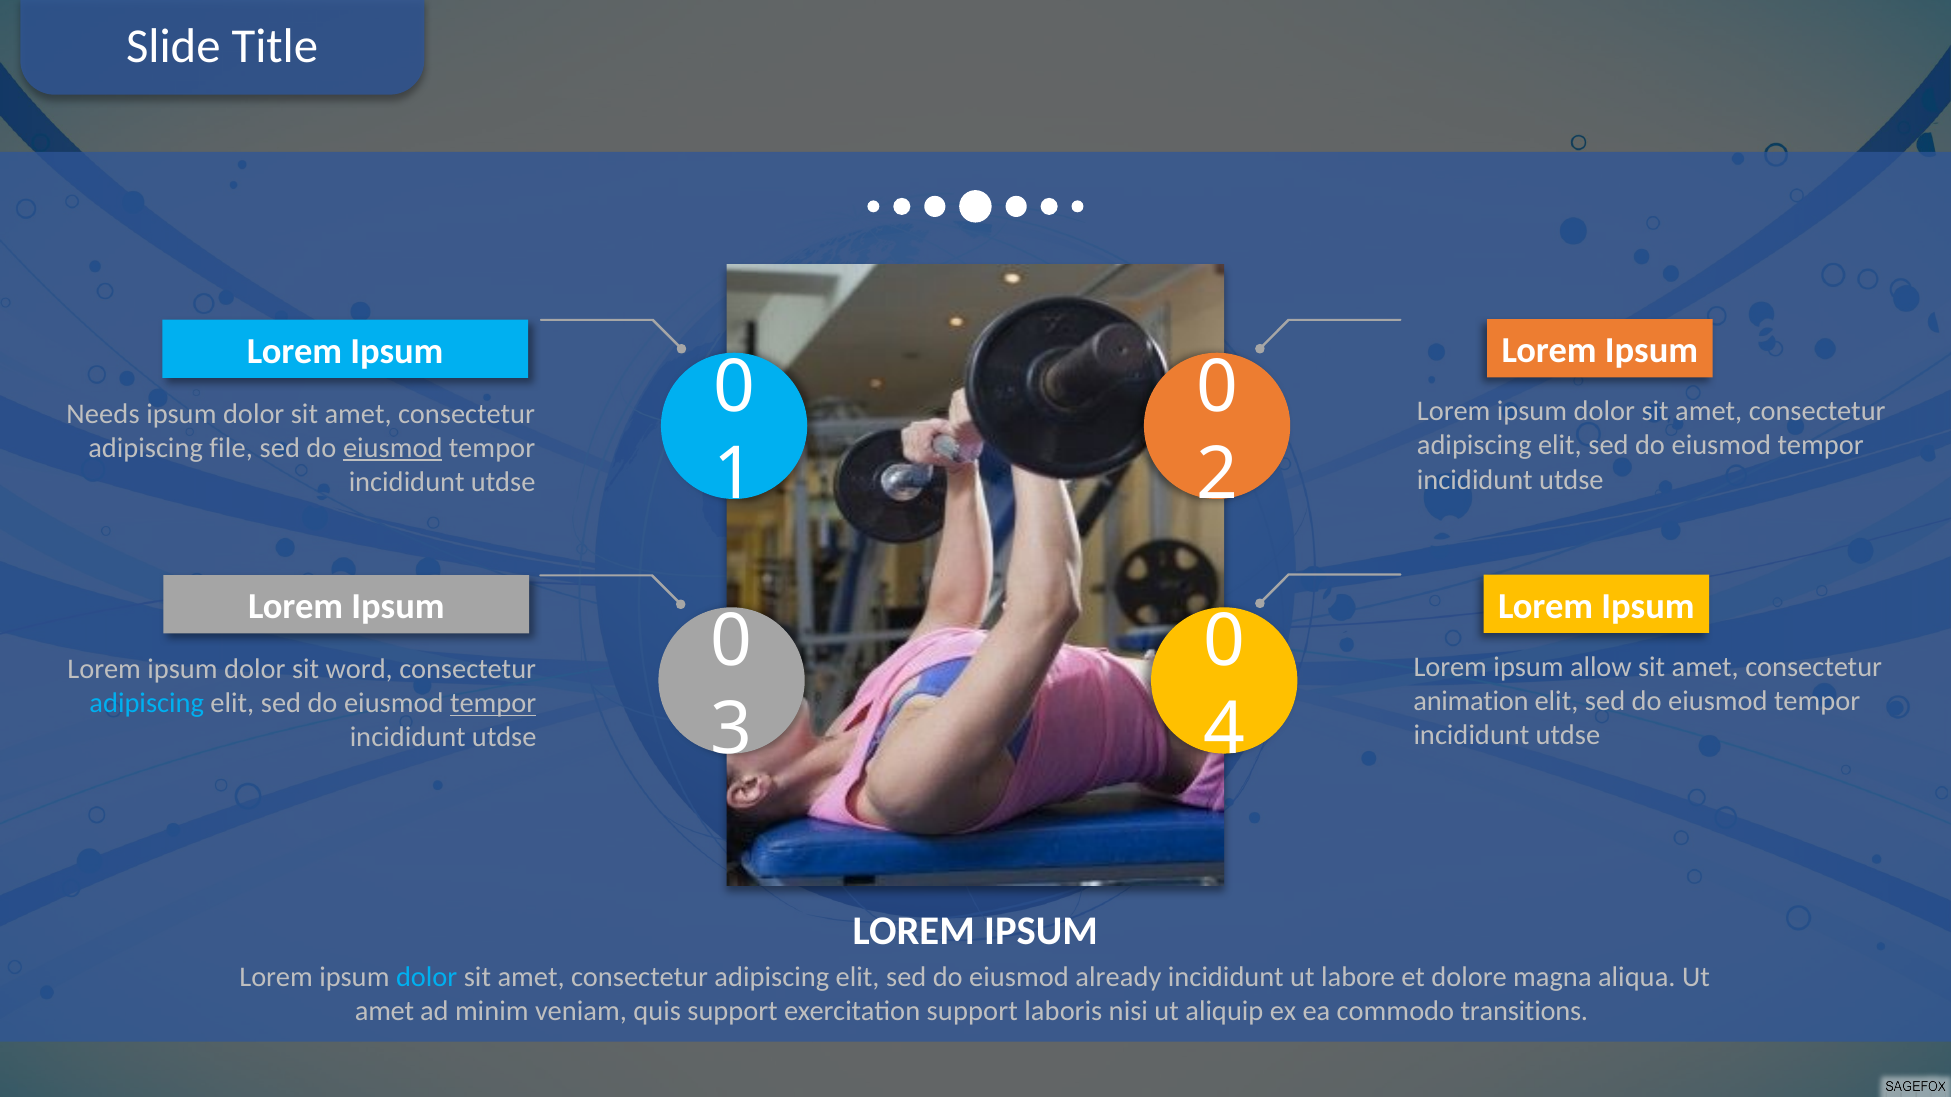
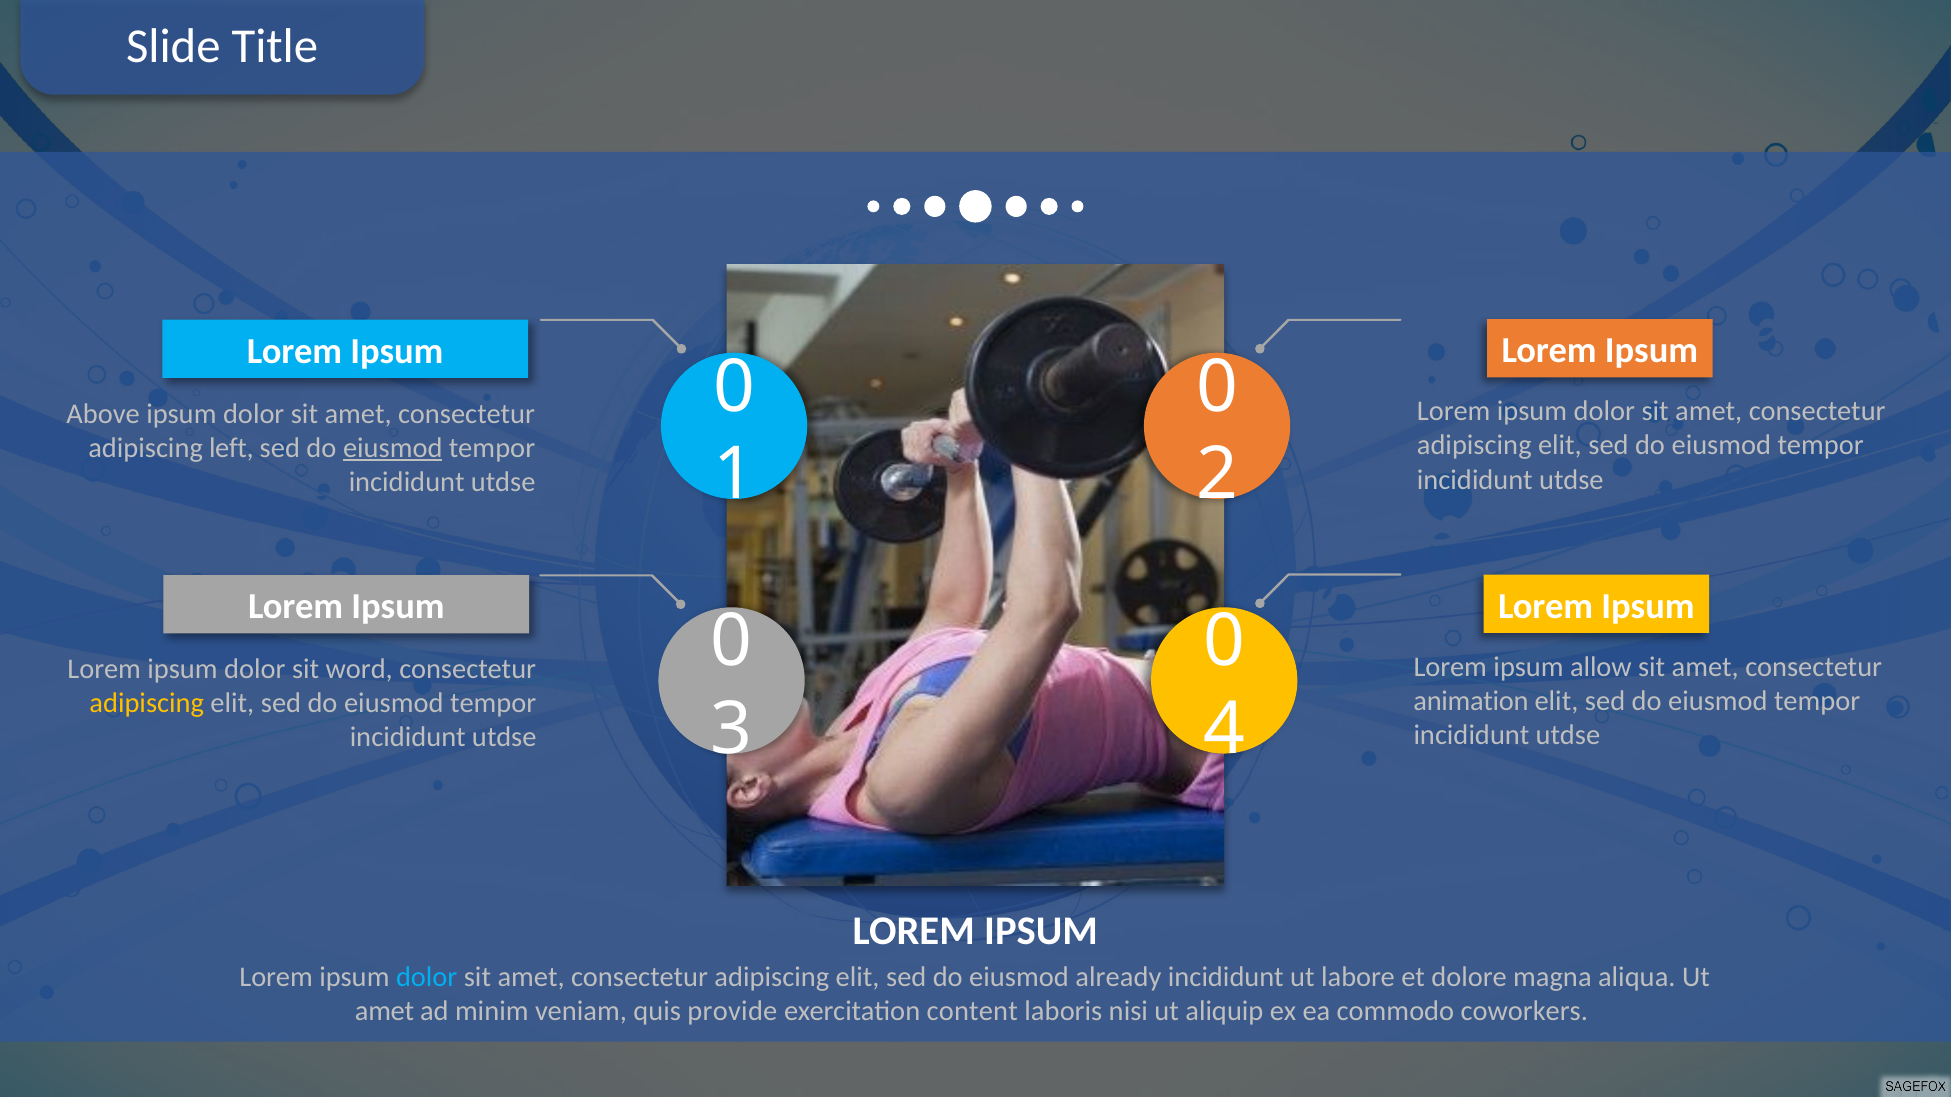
Needs: Needs -> Above (103, 414)
file: file -> left (231, 448)
adipiscing colour: light blue -> yellow (147, 704)
tempor underline: present -> none (493, 704)
quis support: support -> provide (732, 1012)
exercitation support: support -> content (972, 1012)
transitions: transitions -> coworkers (1524, 1012)
